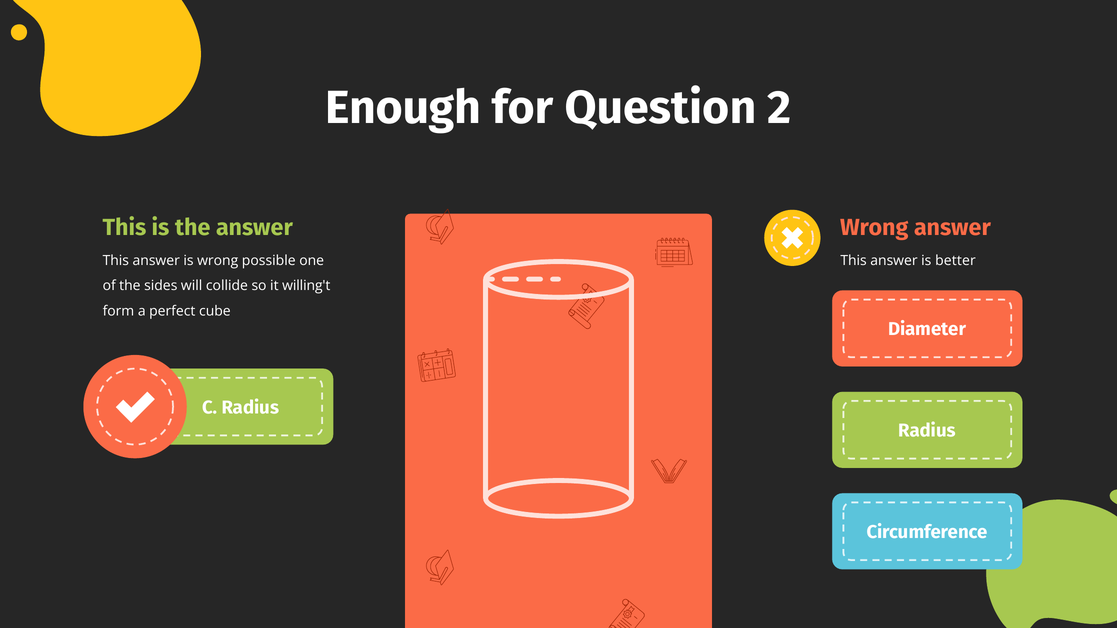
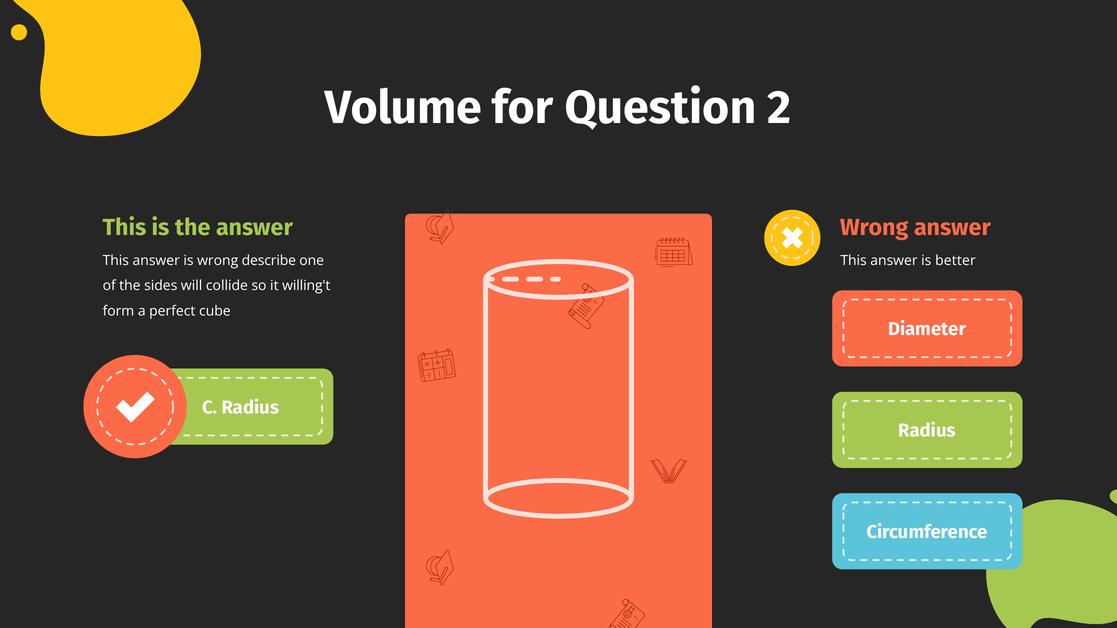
Enough: Enough -> Volume (403, 108)
possible: possible -> describe (269, 261)
